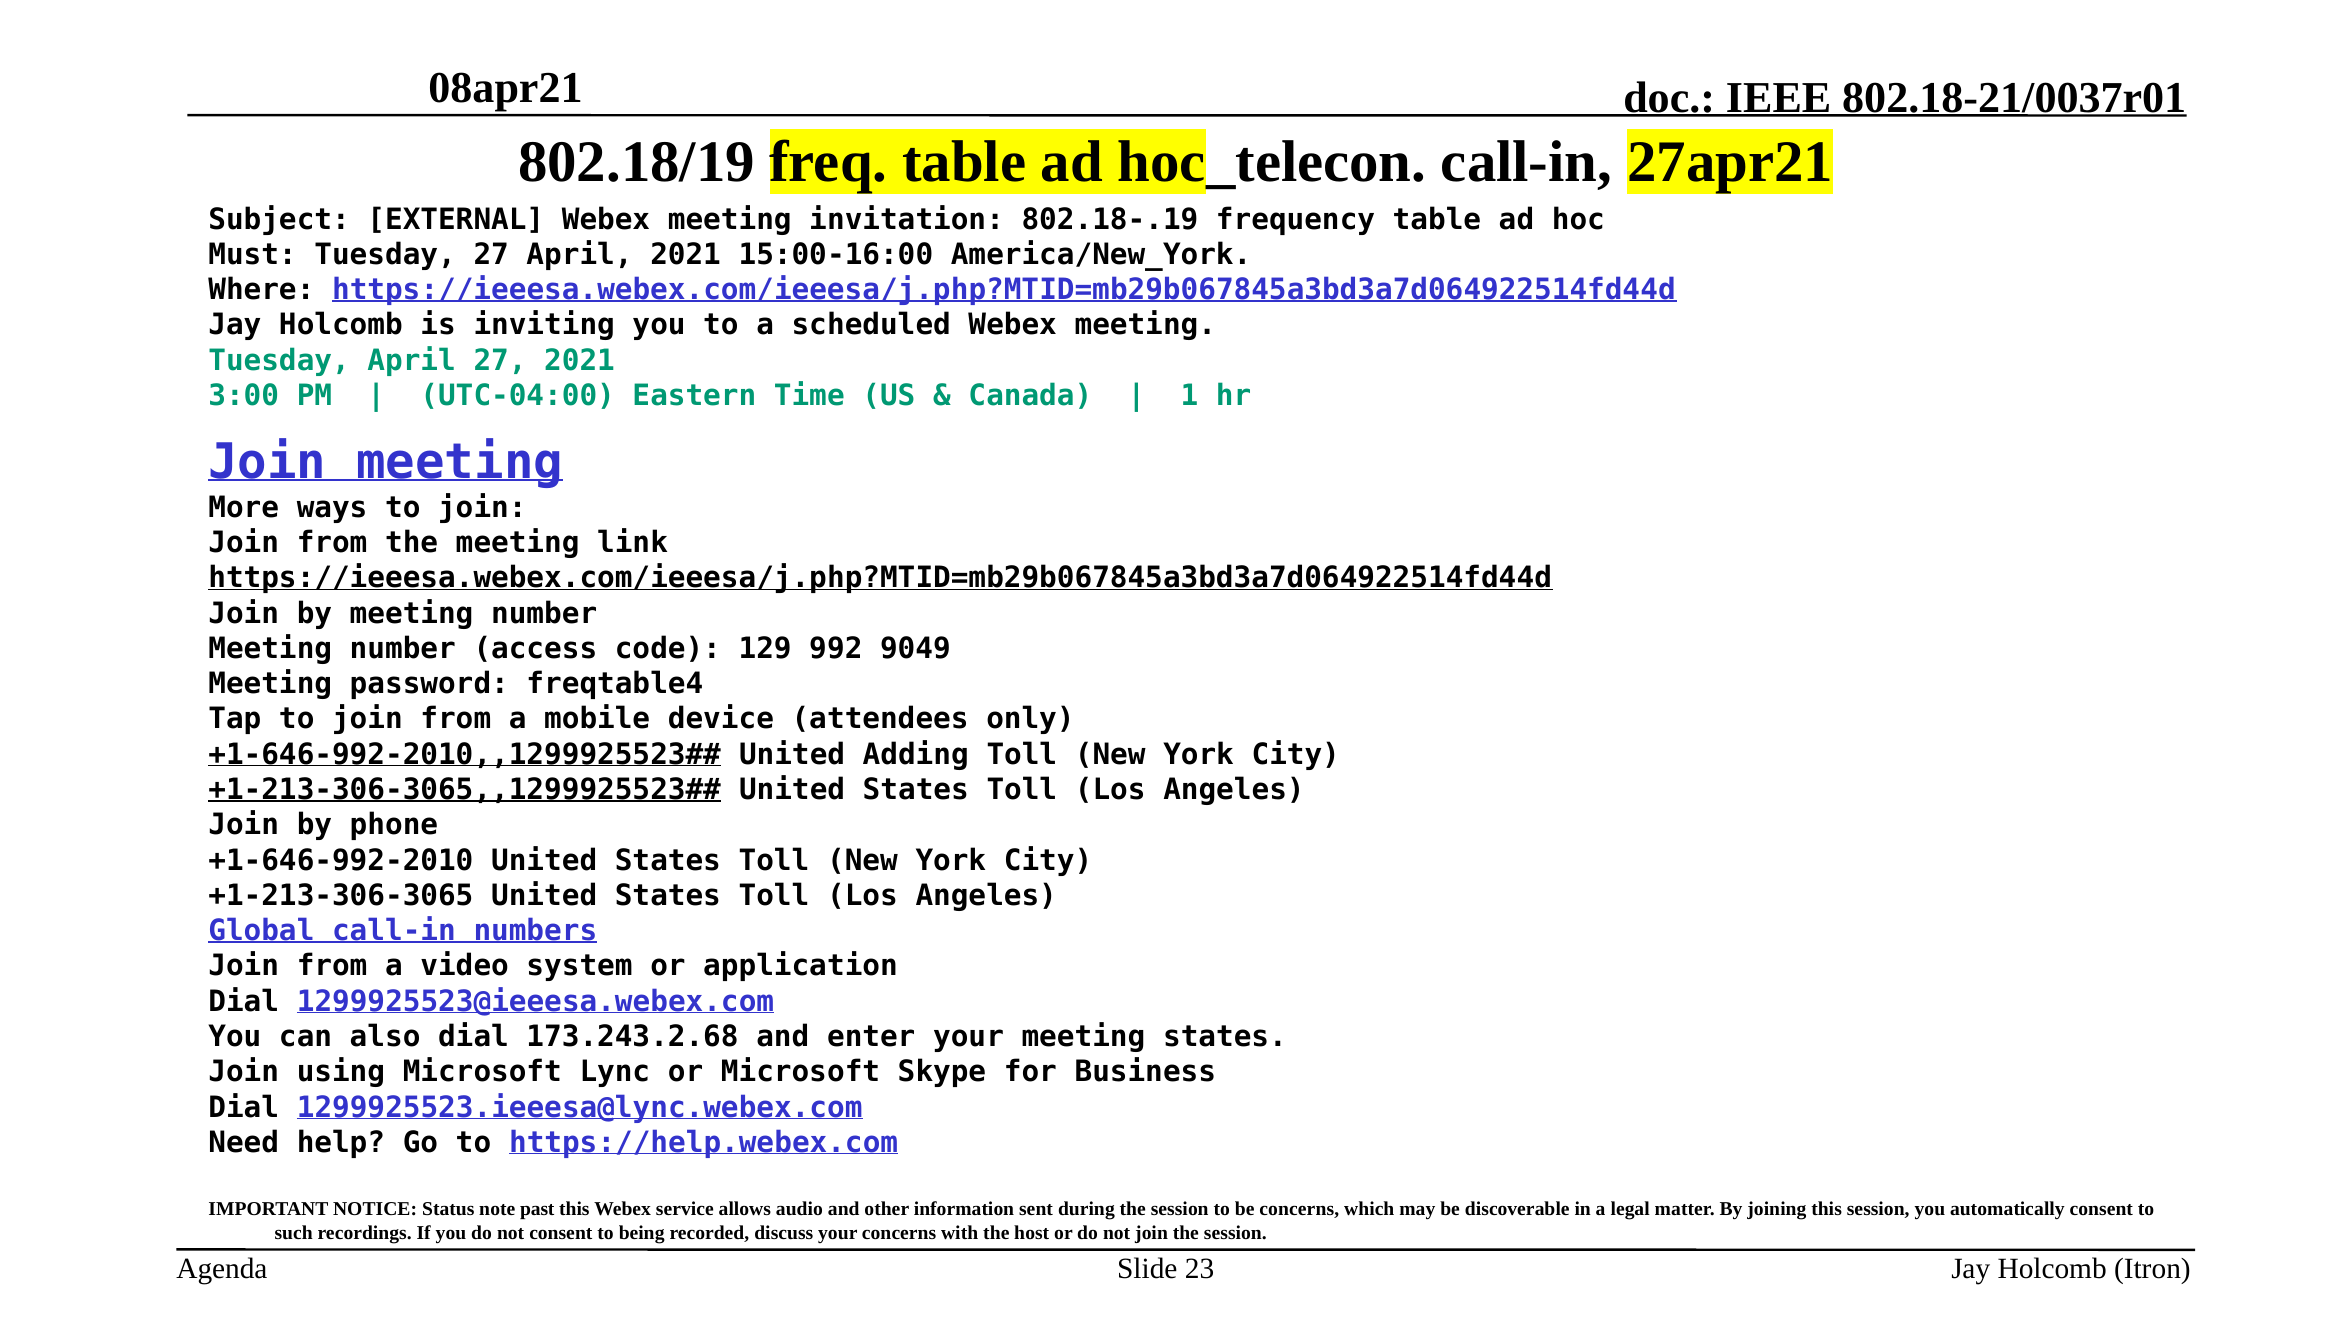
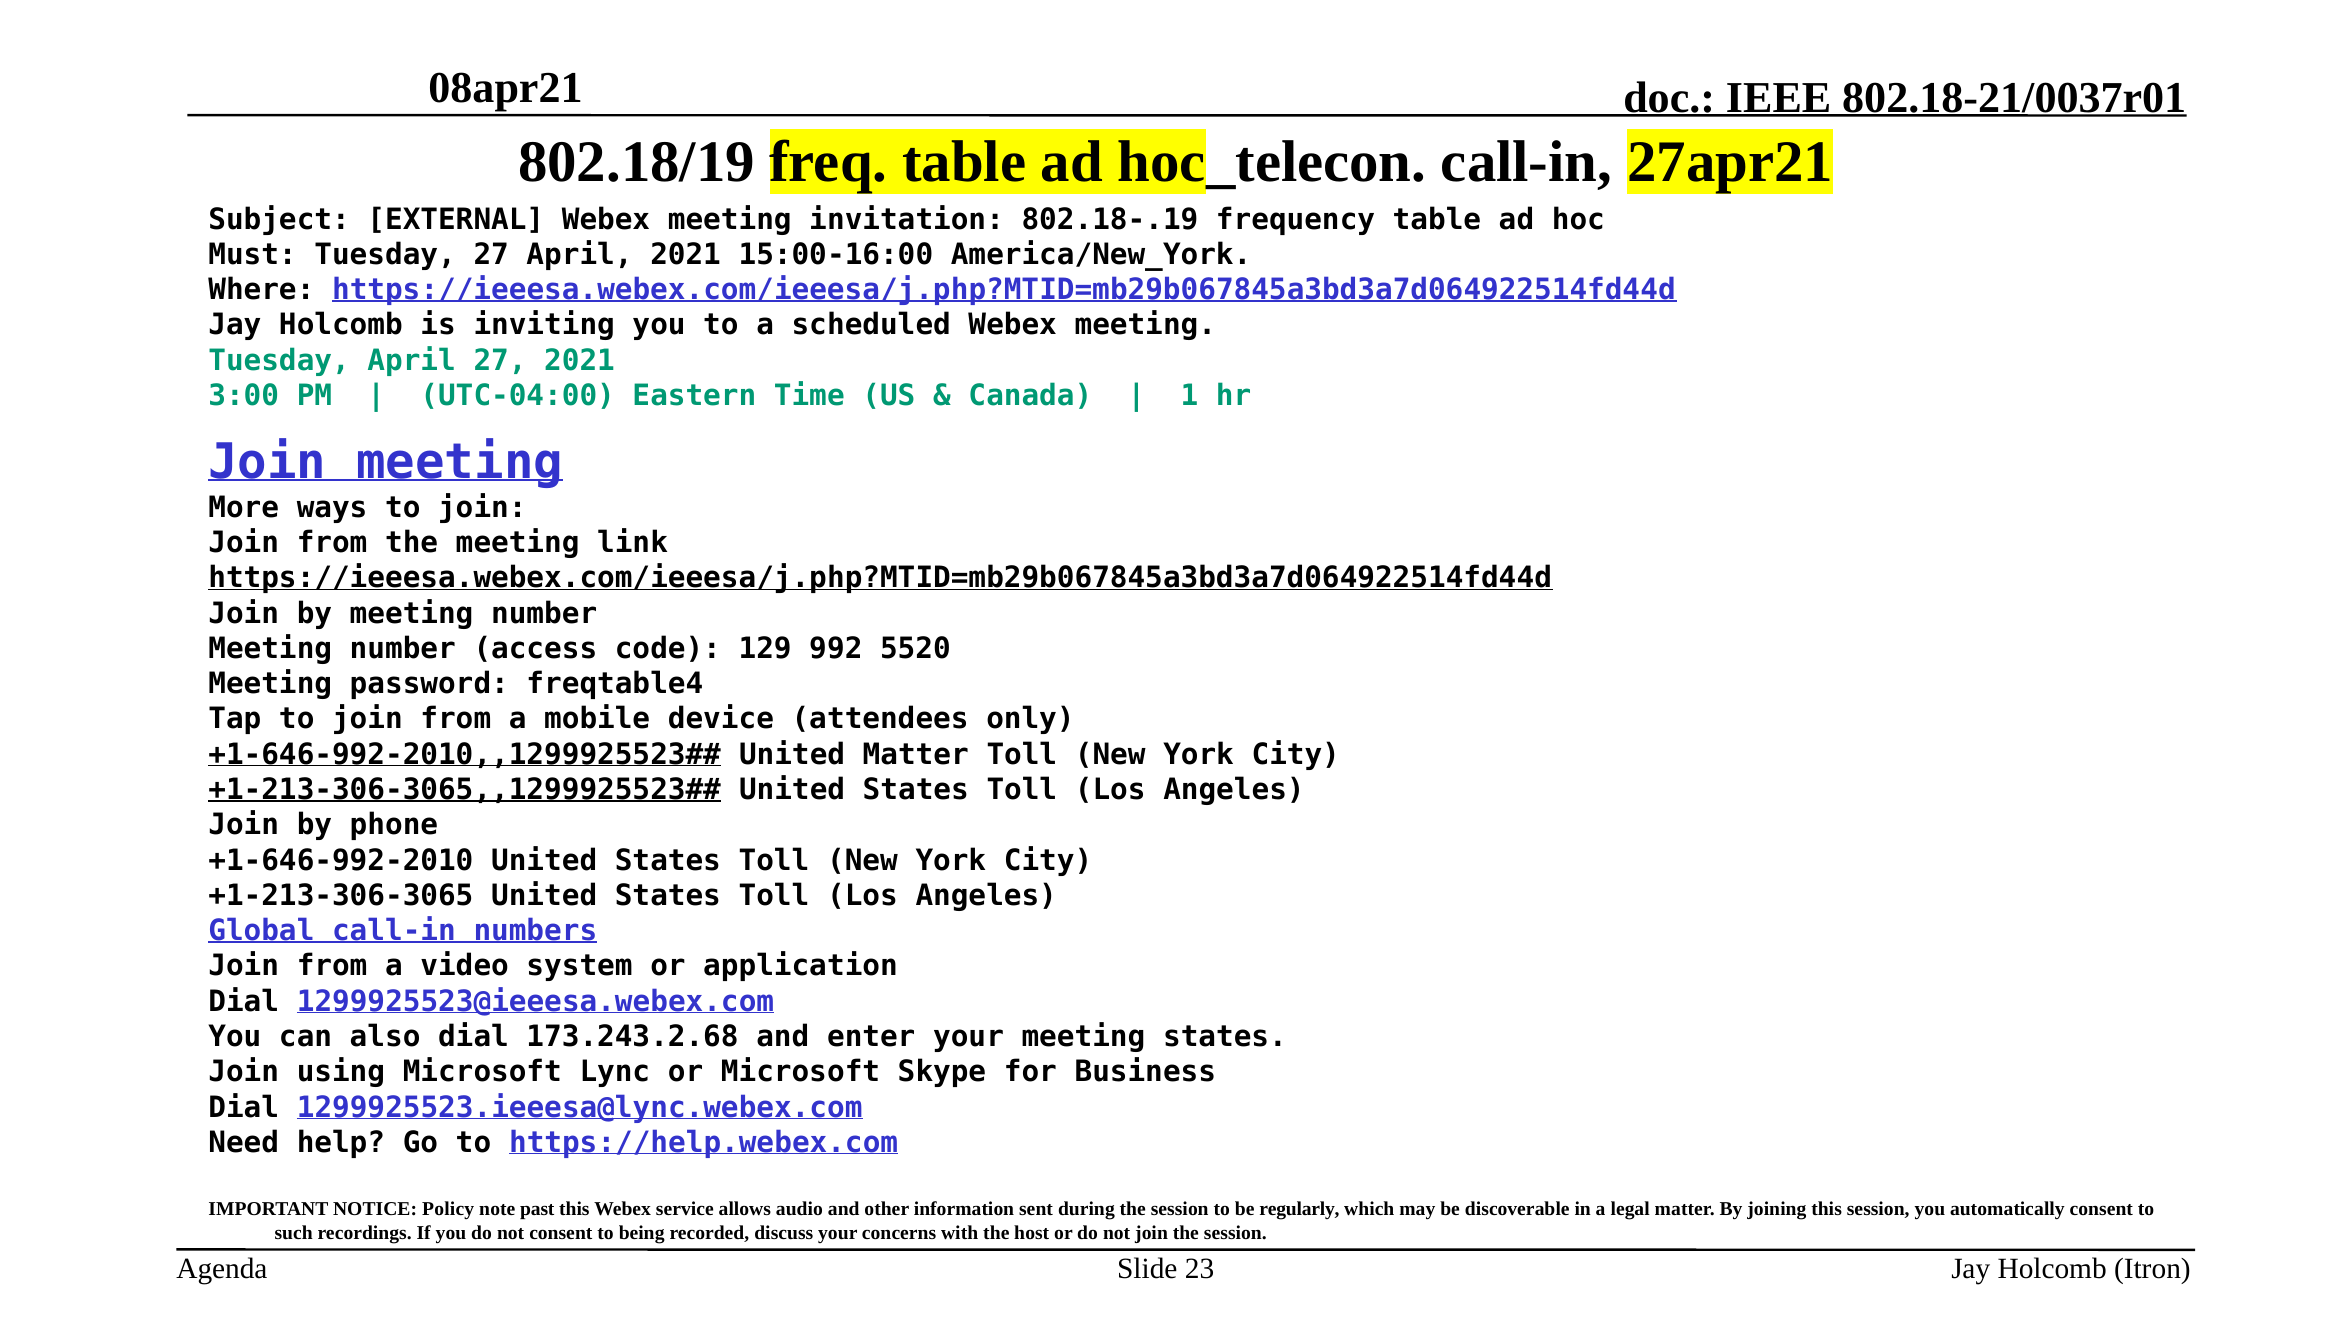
9049: 9049 -> 5520 (915, 649)
United Adding: Adding -> Matter (916, 755)
Status: Status -> Policy (448, 1210)
be concerns: concerns -> regularly (1299, 1210)
